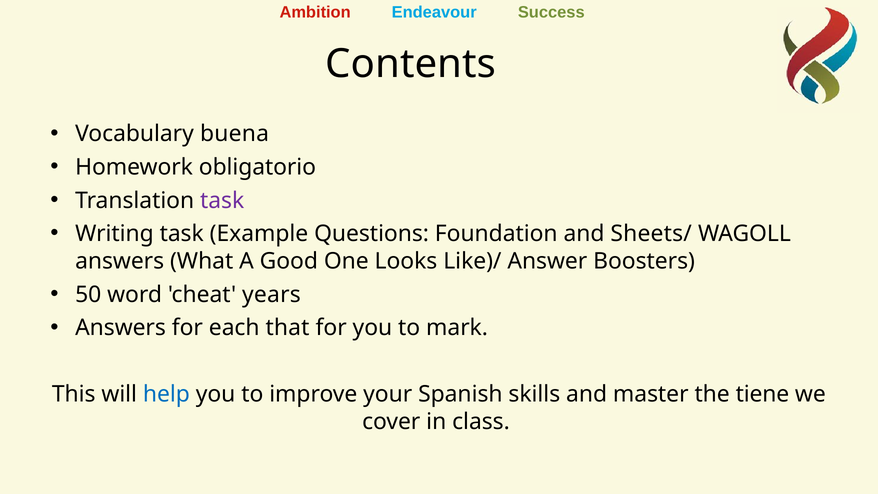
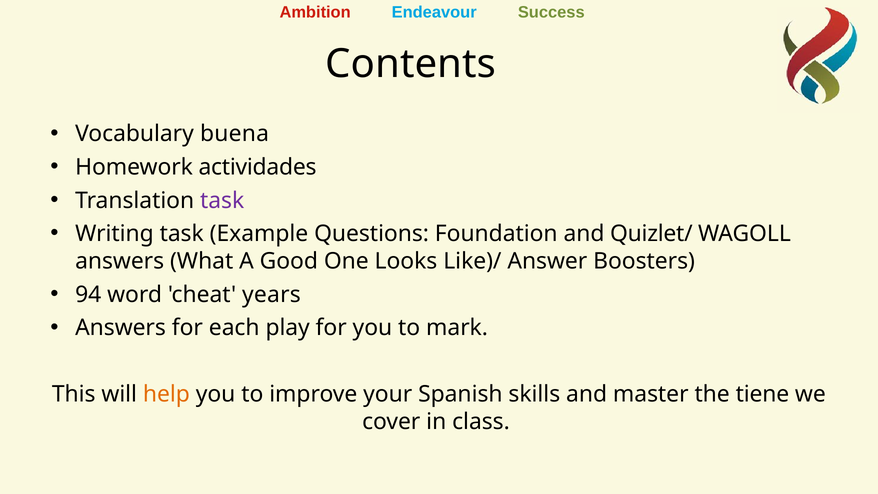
obligatorio: obligatorio -> actividades (258, 167)
Sheets/: Sheets/ -> Quizlet/ (651, 234)
50: 50 -> 94 (88, 294)
that: that -> play (288, 328)
help colour: blue -> orange (166, 394)
